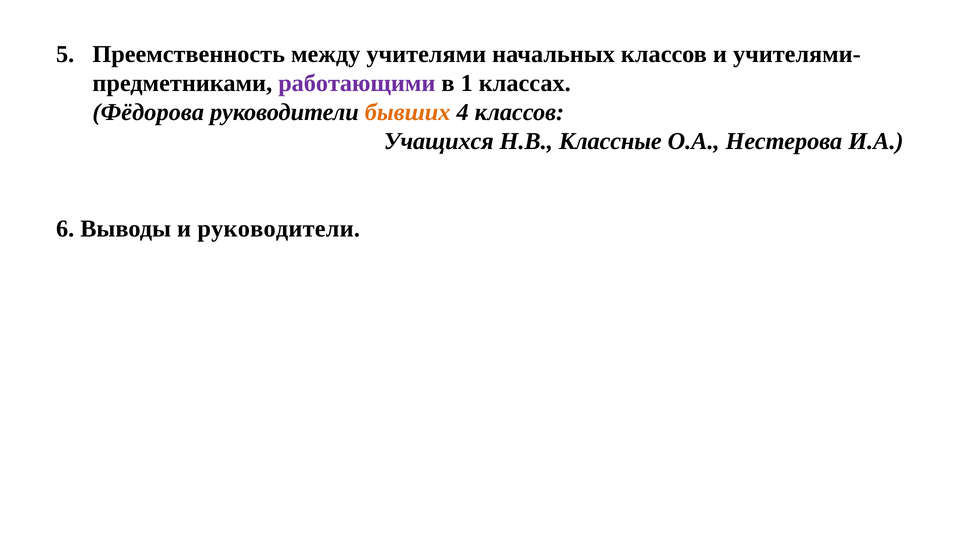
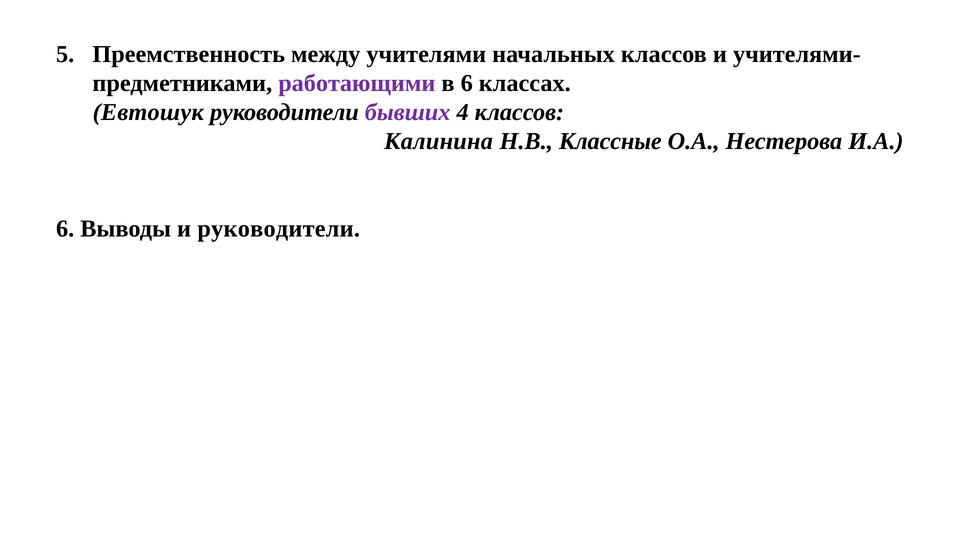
в 1: 1 -> 6 (467, 83)
Фёдорова: Фёдорова -> Евтошук (148, 112)
бывших colour: orange -> purple (408, 112)
Учащихся: Учащихся -> Калинина (439, 141)
